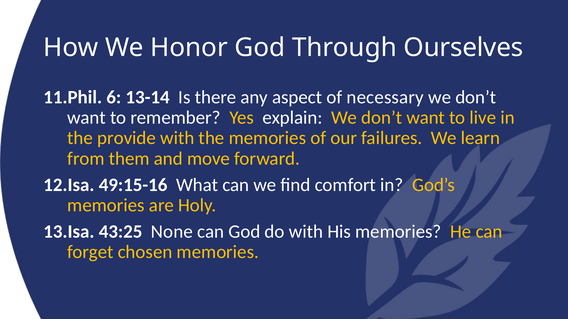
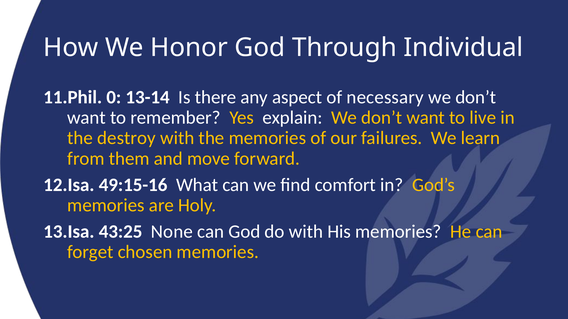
Ourselves: Ourselves -> Individual (463, 48)
6: 6 -> 0 (114, 97)
provide: provide -> destroy (127, 138)
